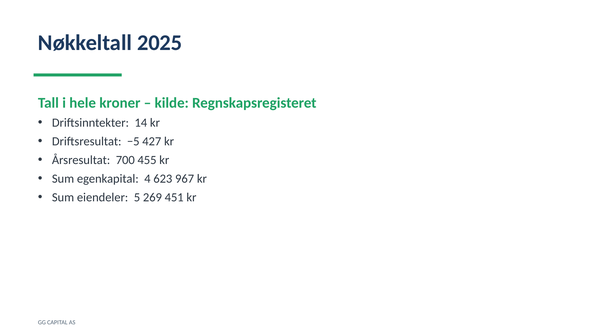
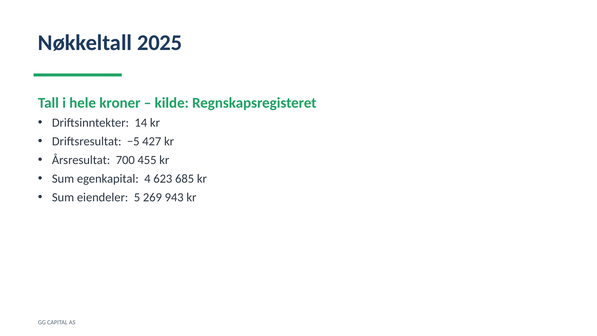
967: 967 -> 685 (185, 179)
451: 451 -> 943 (174, 197)
